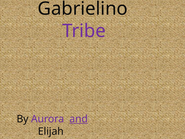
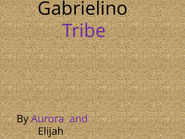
and underline: present -> none (79, 119)
